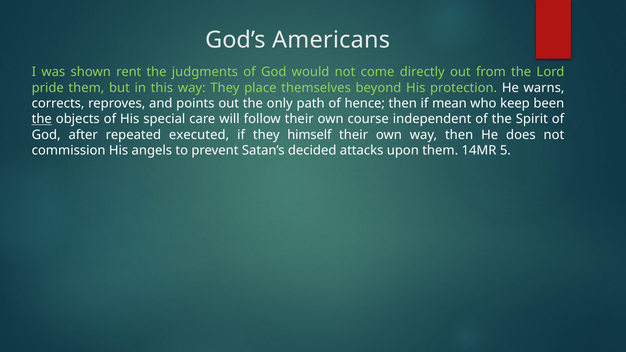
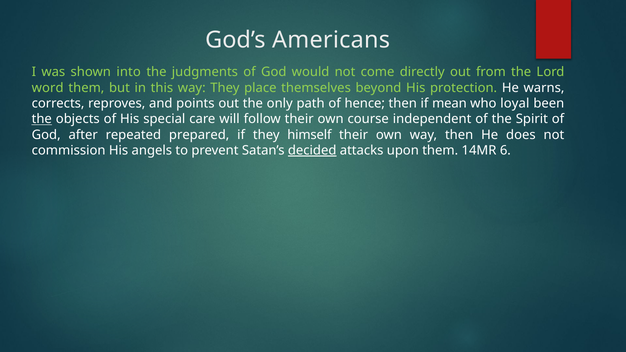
rent: rent -> into (129, 72)
pride: pride -> word (48, 88)
keep: keep -> loyal (515, 103)
executed: executed -> prepared (199, 135)
decided underline: none -> present (312, 151)
5: 5 -> 6 (505, 151)
